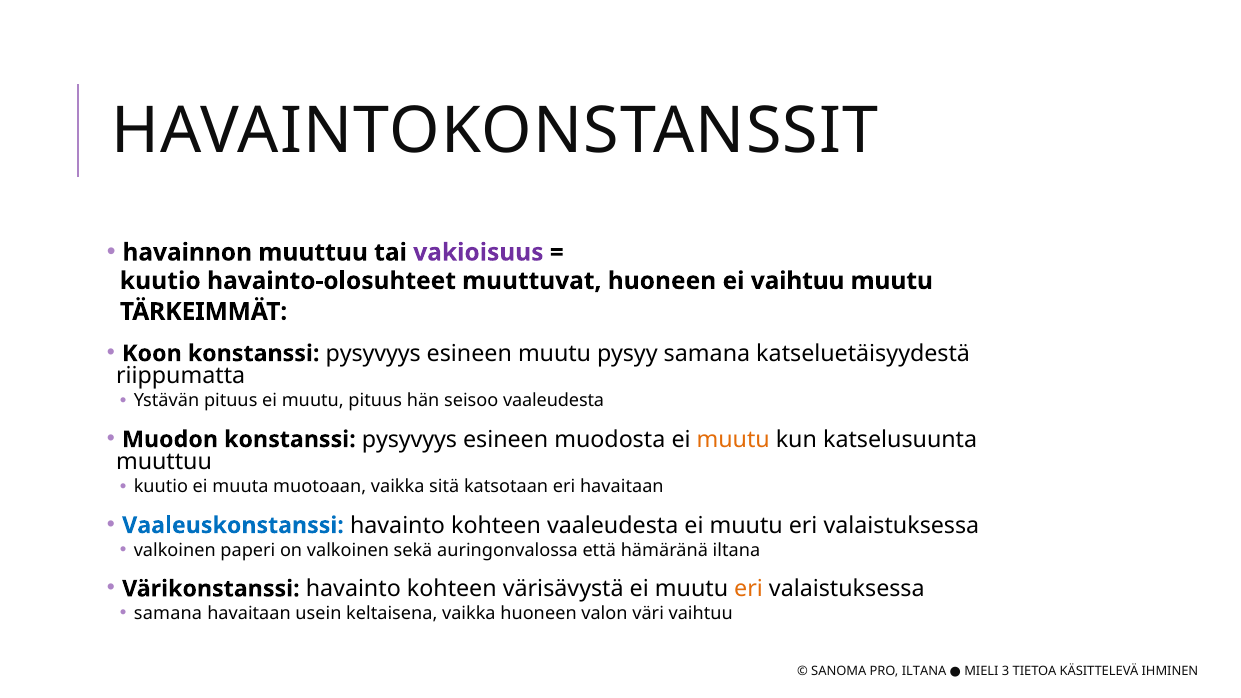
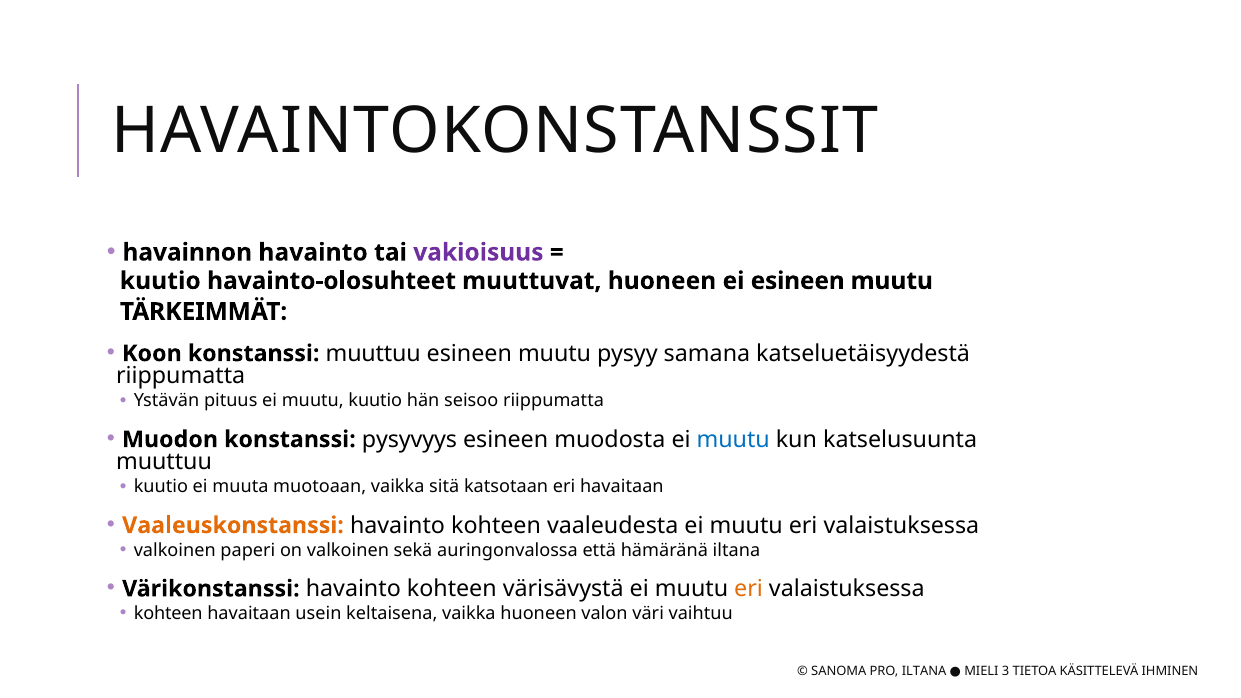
havainnon muuttuu: muuttuu -> havainto (313, 252)
ei vaihtuu: vaihtuu -> esineen (798, 281)
Koon konstanssi pysyvyys: pysyvyys -> muuttuu (373, 354)
muutu pituus: pituus -> kuutio (375, 401)
seisoo vaaleudesta: vaaleudesta -> riippumatta (553, 401)
muutu colour: orange -> blue (733, 439)
Vaaleuskonstanssi colour: blue -> orange (233, 525)
samana: samana -> kohteen (168, 614)
